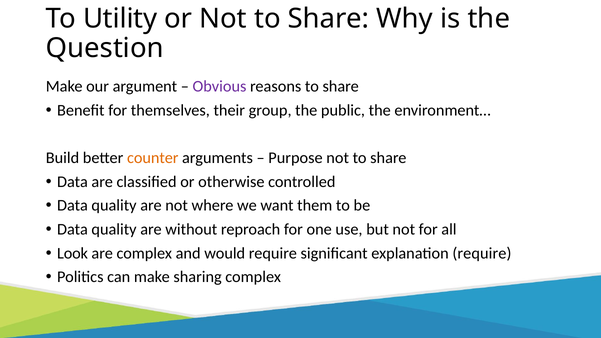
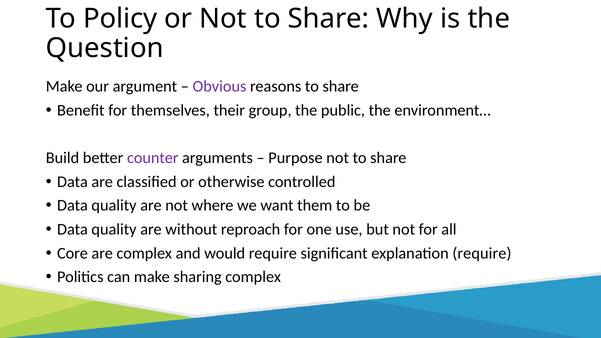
Utility: Utility -> Policy (120, 19)
counter colour: orange -> purple (153, 158)
Look: Look -> Core (72, 253)
